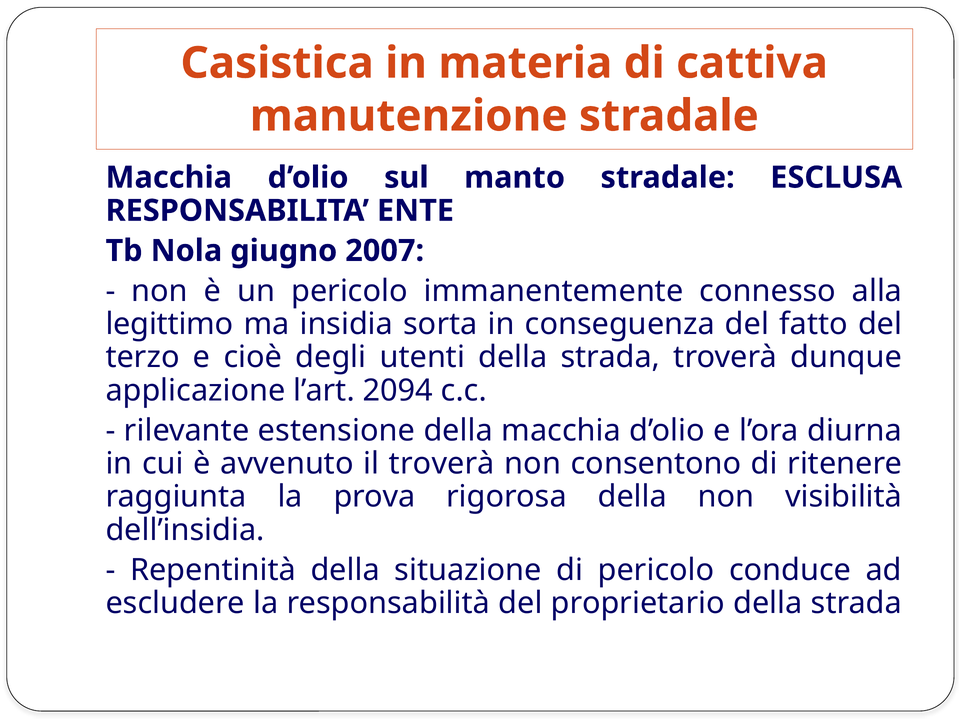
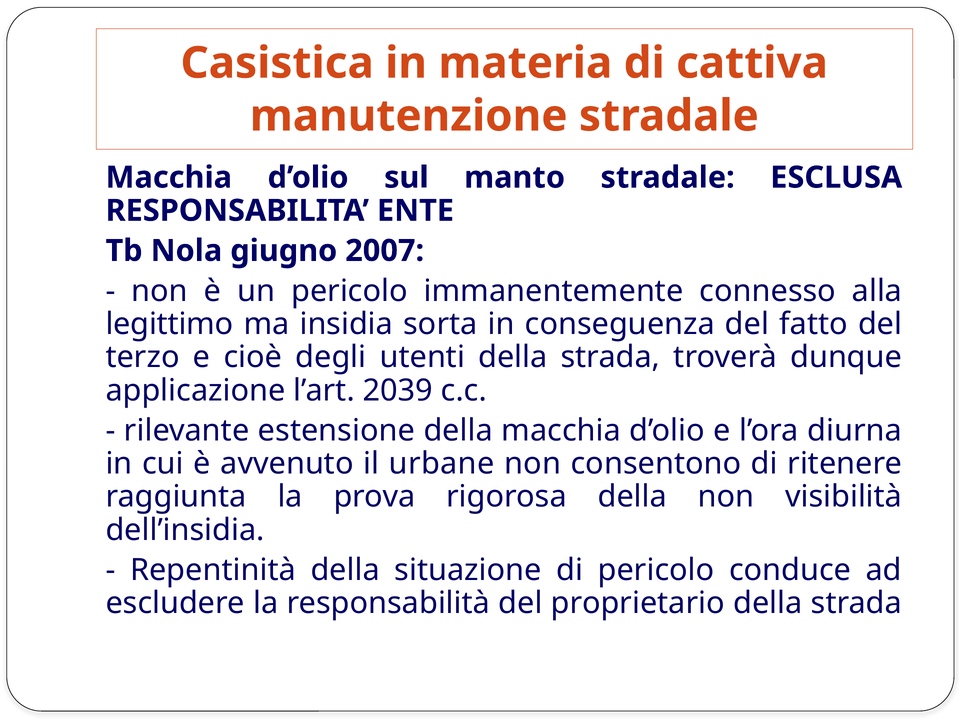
2094: 2094 -> 2039 (398, 390)
il troverà: troverà -> urbane (442, 463)
